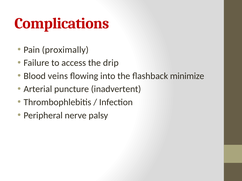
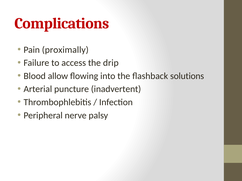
veins: veins -> allow (58, 76)
minimize: minimize -> solutions (187, 76)
